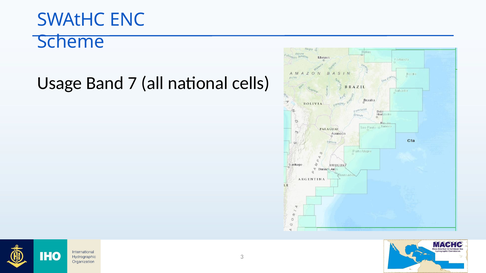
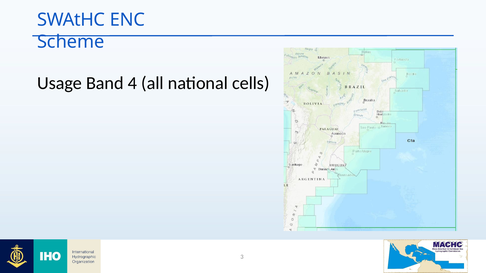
7: 7 -> 4 (132, 83)
